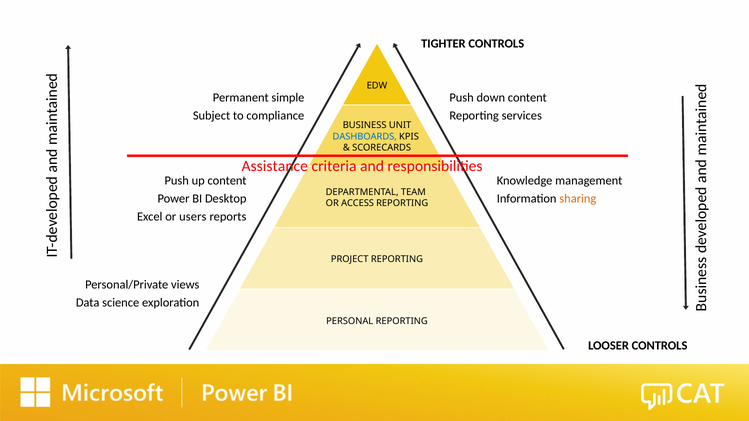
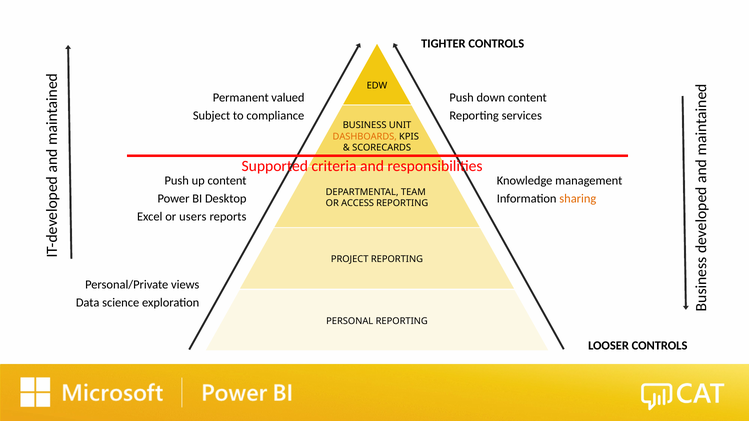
simple: simple -> valued (288, 98)
DASHBOARDS colour: blue -> orange (365, 137)
Assistance: Assistance -> Supported (275, 166)
